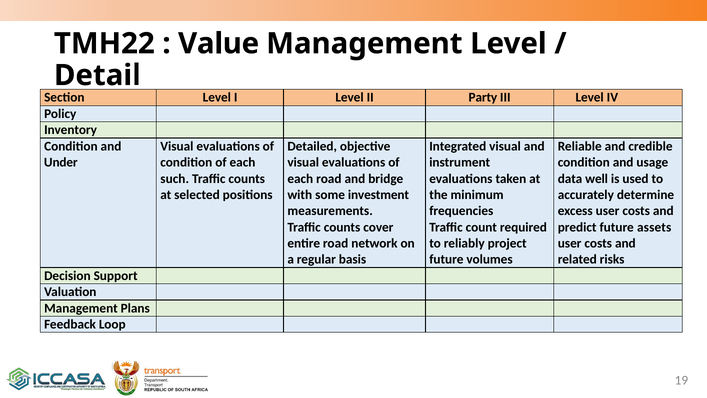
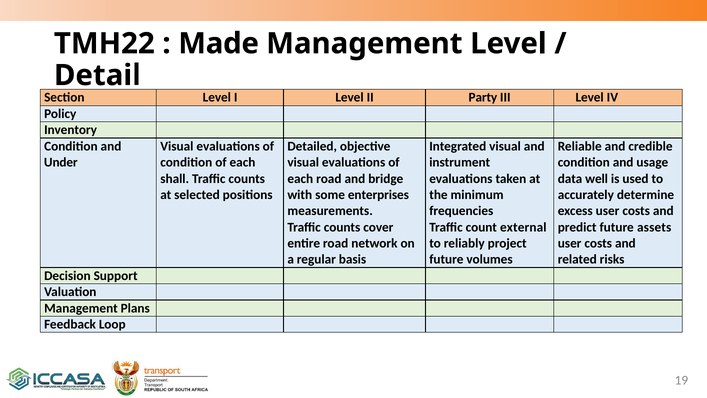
Value: Value -> Made (219, 43)
such: such -> shall (175, 178)
investment: investment -> enterprises (378, 195)
required: required -> external (523, 227)
